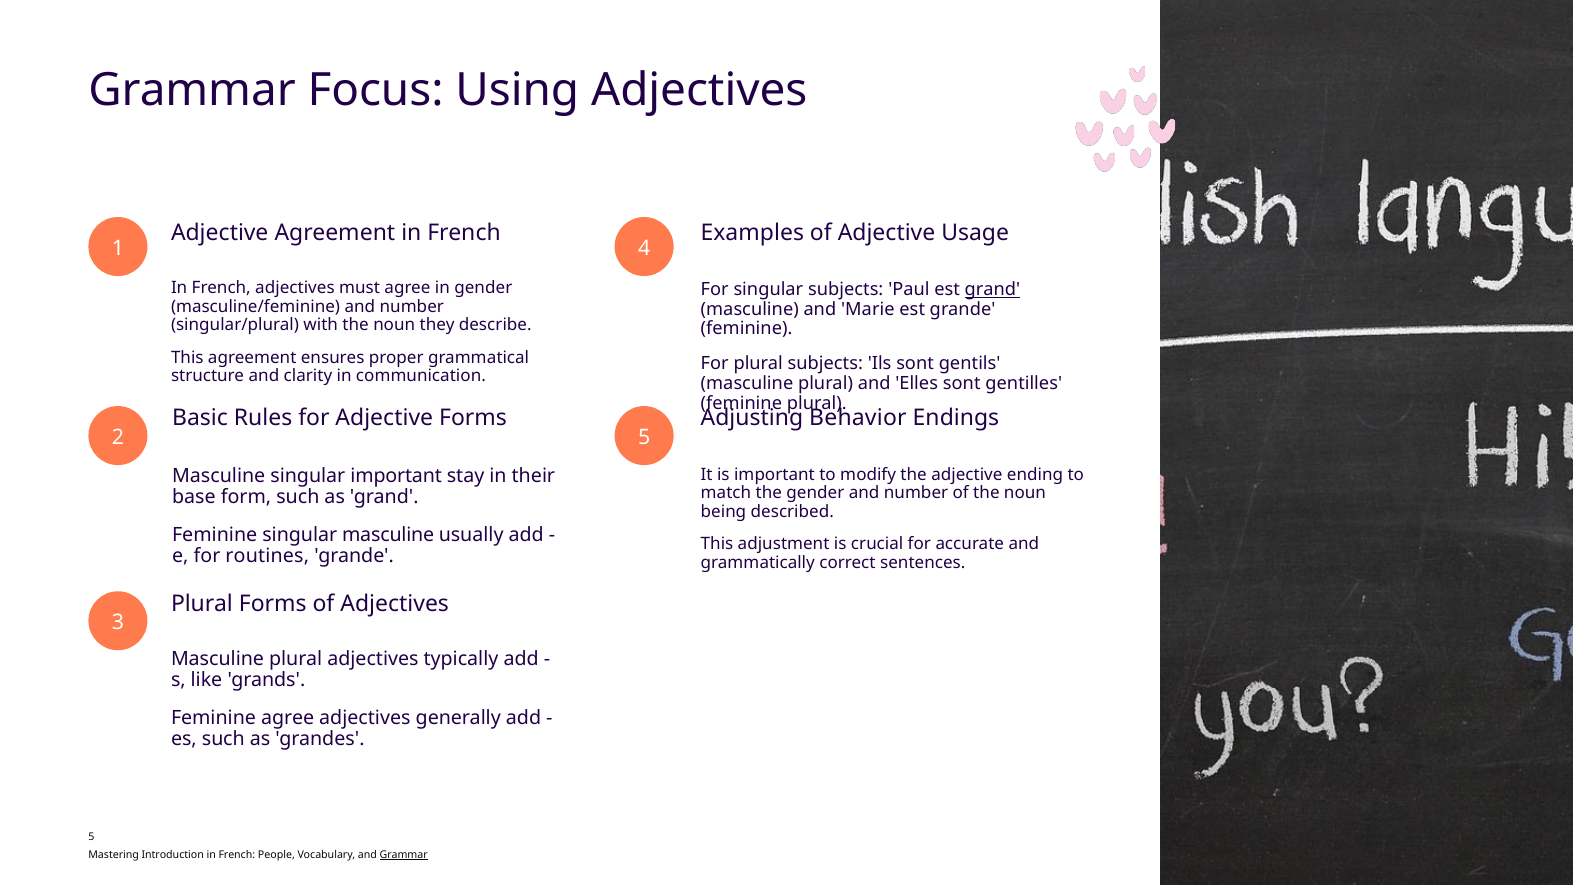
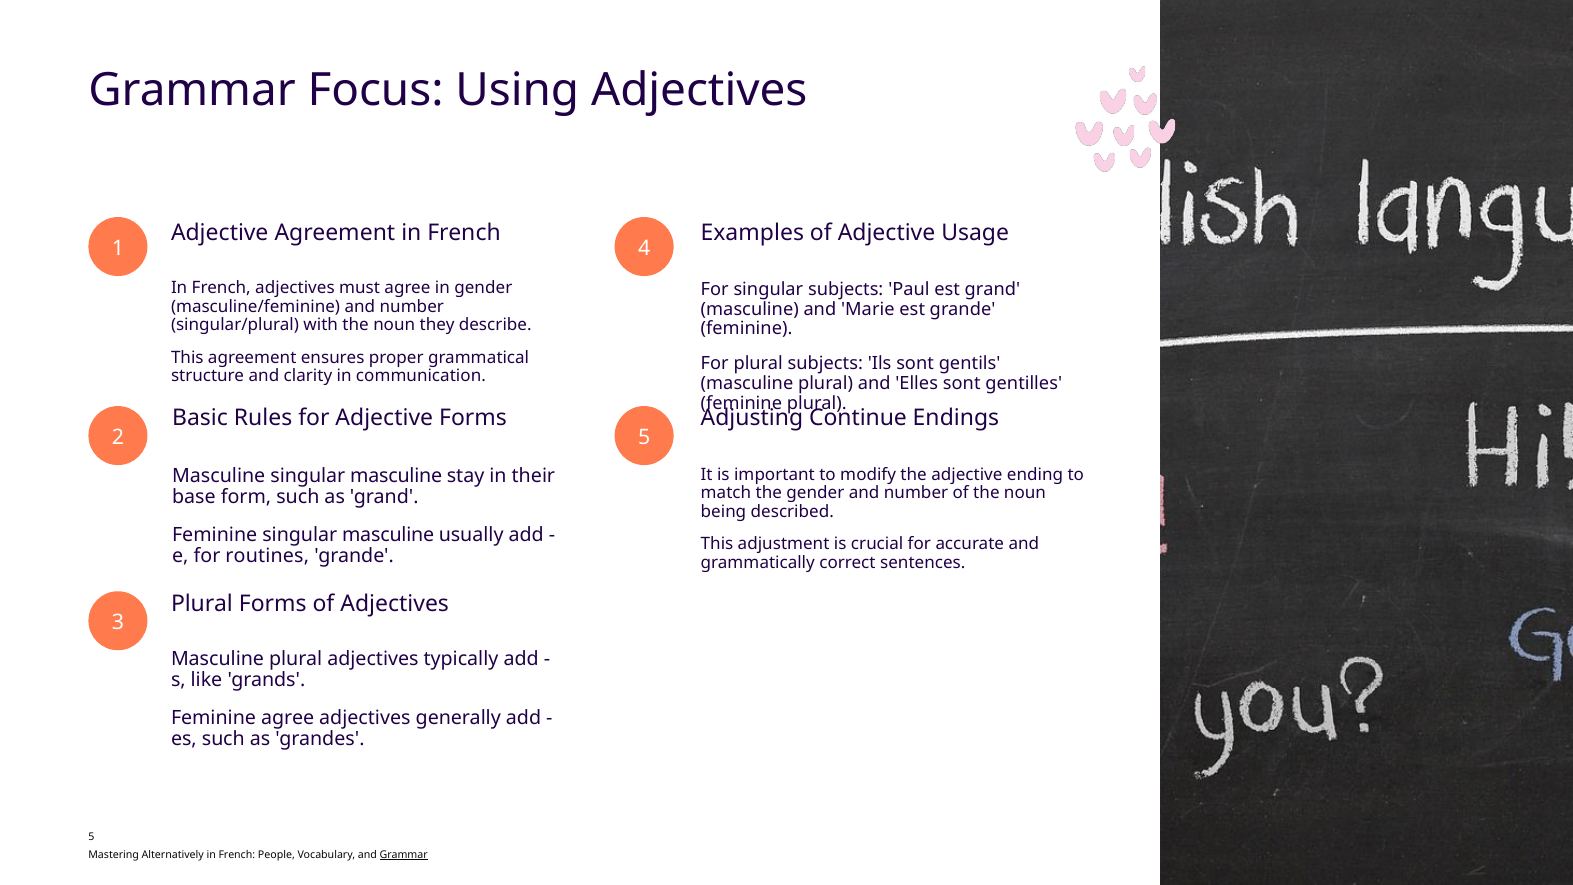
grand underline: present -> none (992, 289)
Behavior: Behavior -> Continue (858, 418)
Masculine singular important: important -> masculine (396, 476)
Introduction: Introduction -> Alternatively (173, 854)
